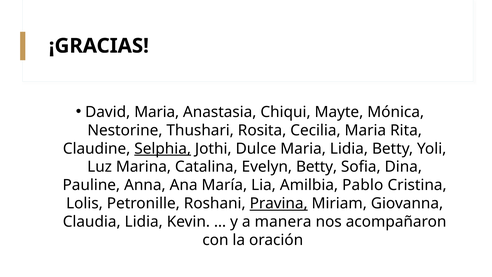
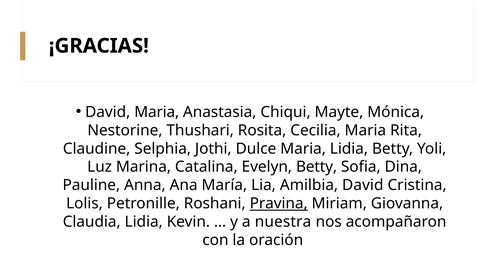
Selphia underline: present -> none (163, 148)
Amilbia Pablo: Pablo -> David (363, 185)
manera: manera -> nuestra (283, 222)
